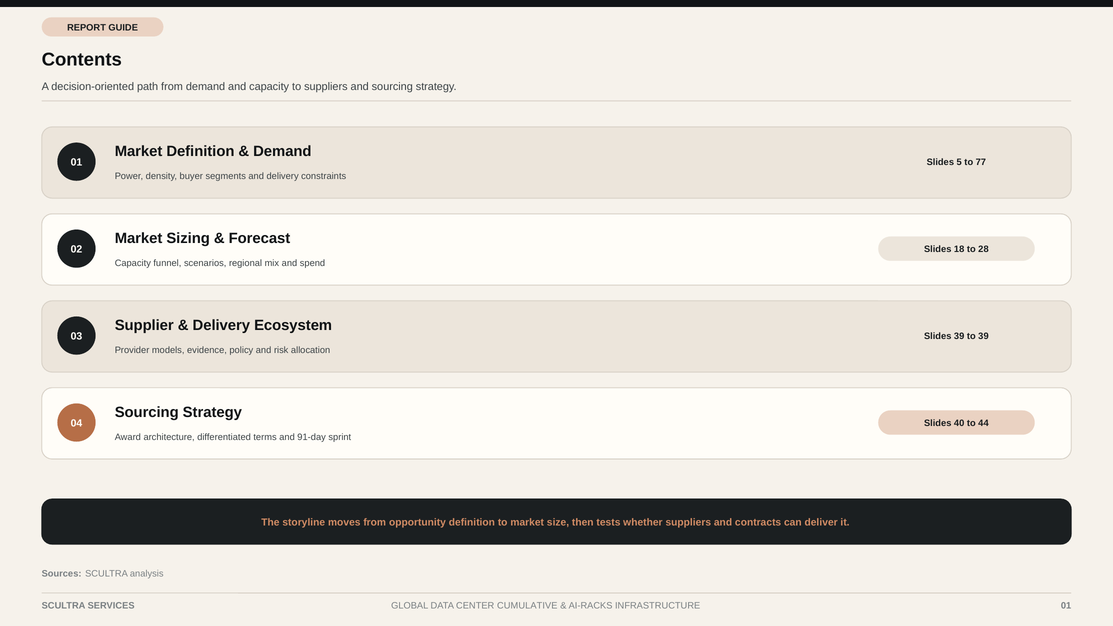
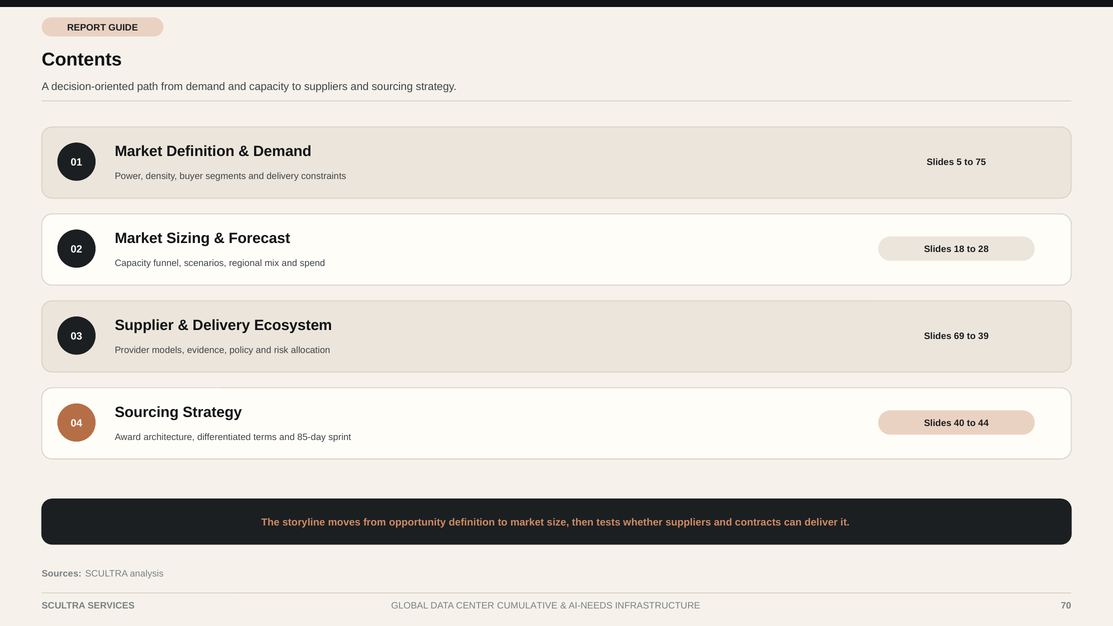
77: 77 -> 75 (981, 162)
Slides 39: 39 -> 69 (959, 336)
91-day: 91-day -> 85-day (312, 437)
AI-RACKS: AI-RACKS -> AI-NEEDS (591, 606)
INFRASTRUCTURE 01: 01 -> 70 (1066, 606)
